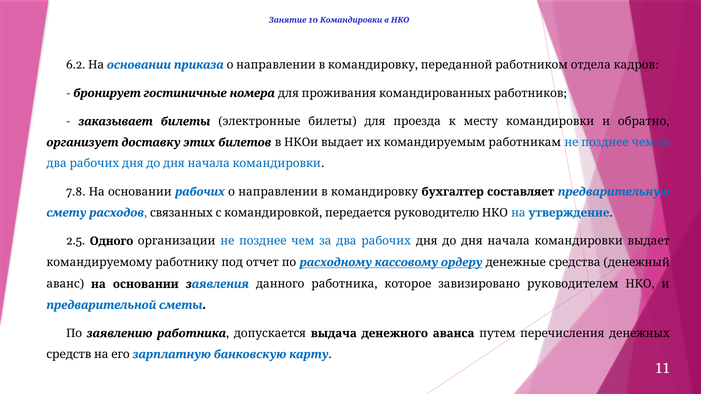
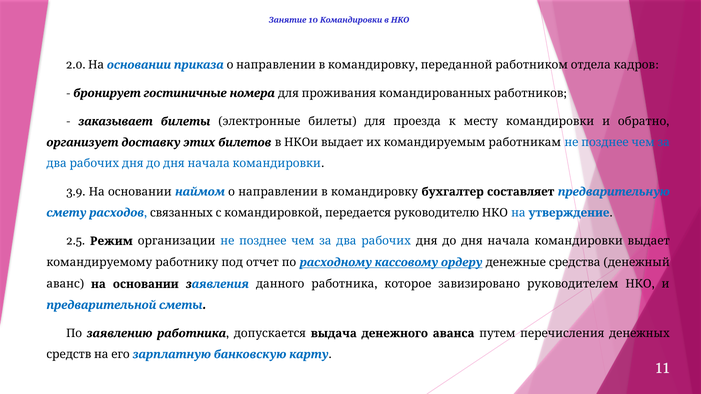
6.2: 6.2 -> 2.0 (76, 65)
7.8: 7.8 -> 3.9 (76, 192)
основании рабочих: рабочих -> наймом (200, 192)
Одного: Одного -> Режим (111, 241)
